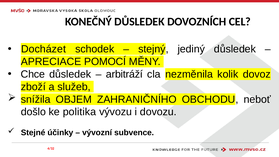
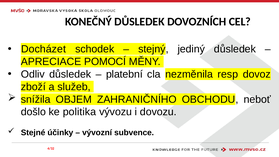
Chce: Chce -> Odliv (33, 74)
arbitráží: arbitráží -> platební (124, 74)
kolik: kolik -> resp (228, 74)
